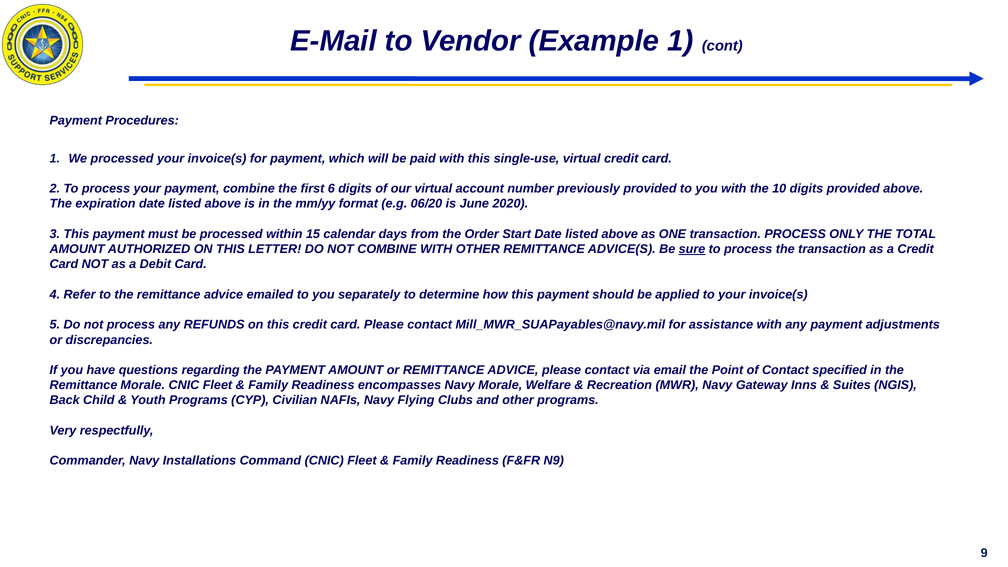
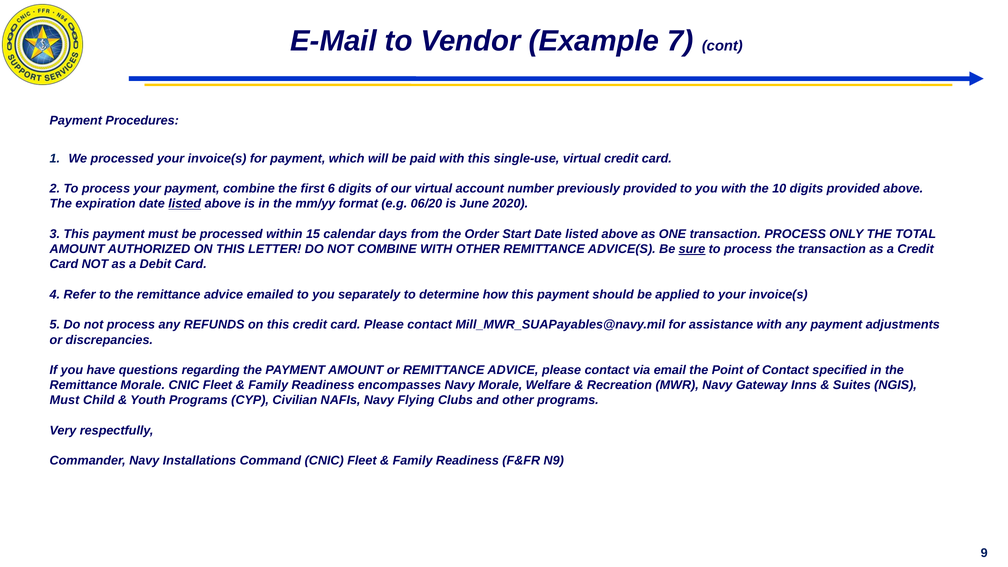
Example 1: 1 -> 7 (680, 41)
listed underline: none -> present (185, 204)
Back: Back -> Must (65, 400)
